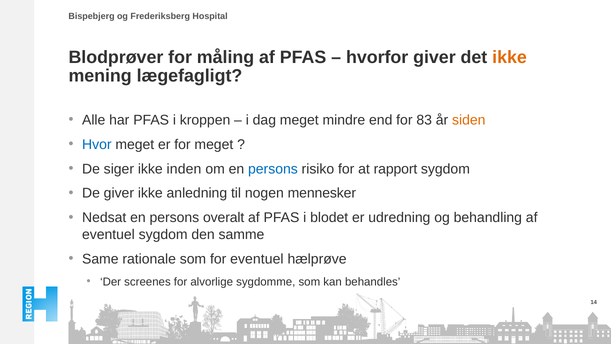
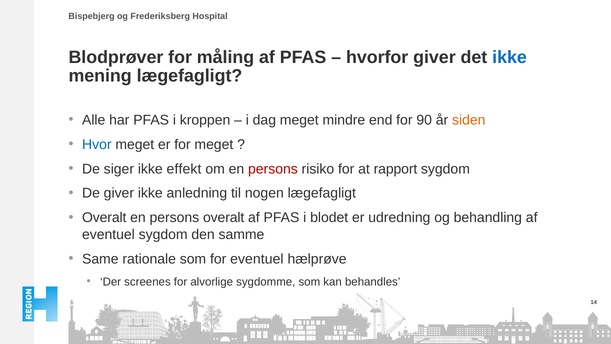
ikke colour: orange -> blue (510, 57)
83: 83 -> 90 (424, 120)
inden: inden -> effekt (184, 169)
persons colour: blue -> red (273, 169)
nogen mennesker: mennesker -> lægefagligt (322, 193)
Nedsat: Nedsat -> Overalt (104, 218)
